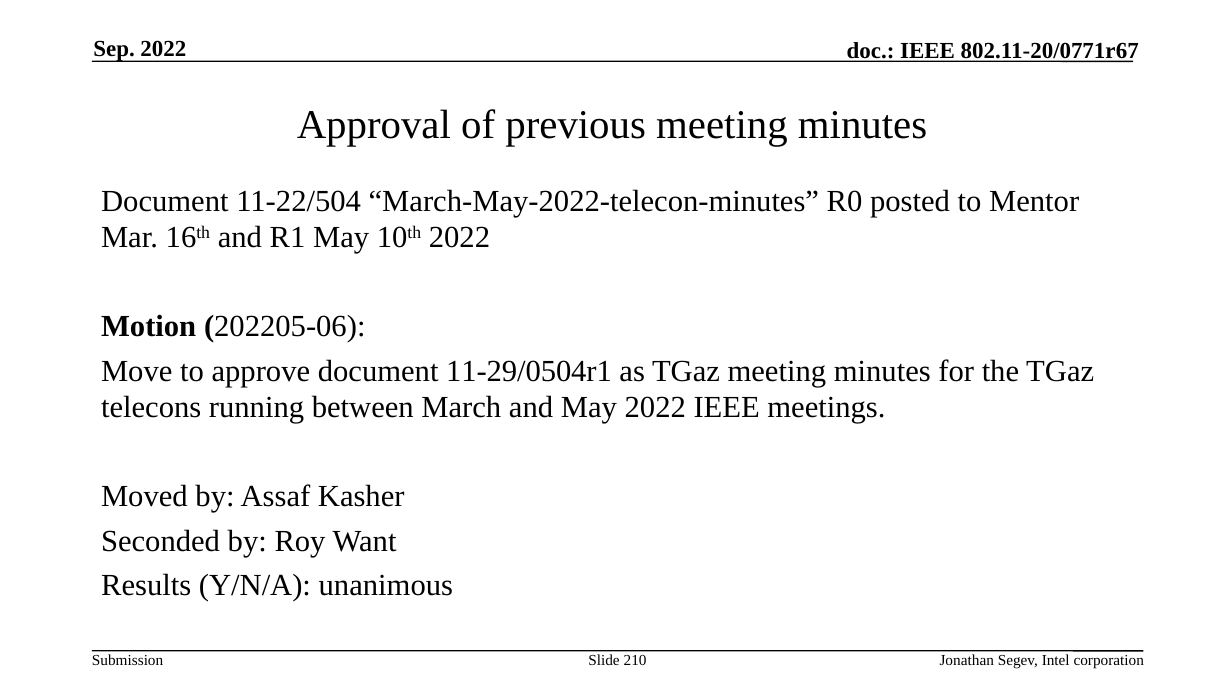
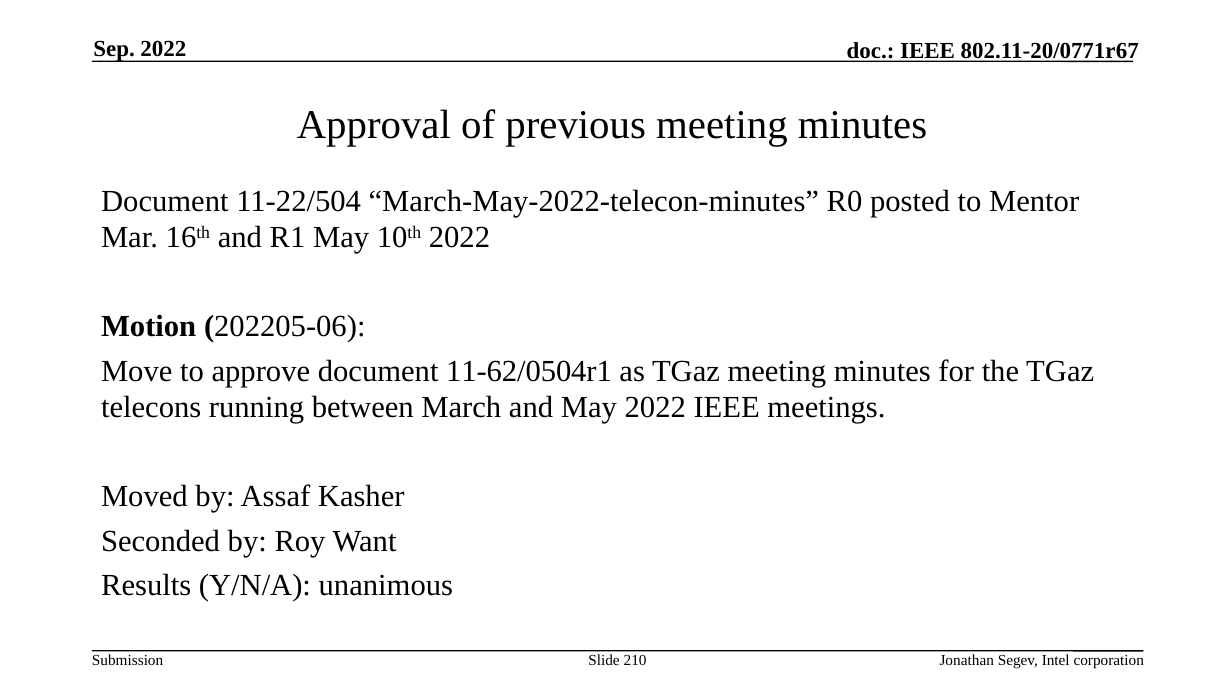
11-29/0504r1: 11-29/0504r1 -> 11-62/0504r1 (529, 371)
